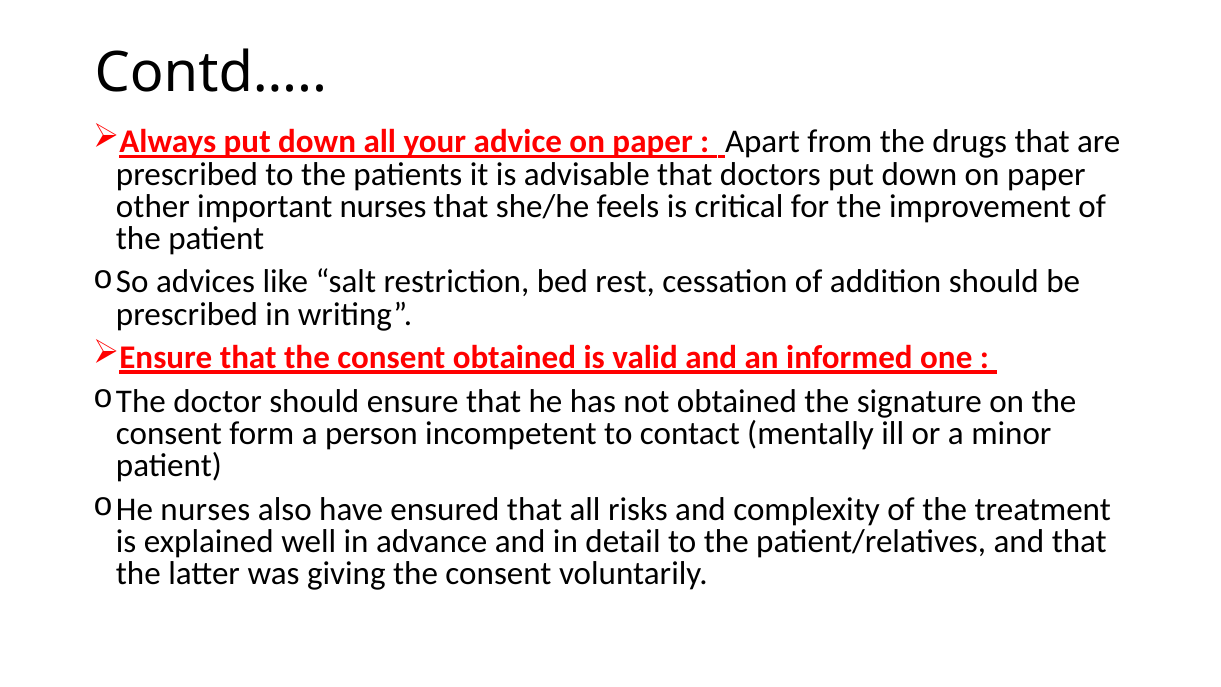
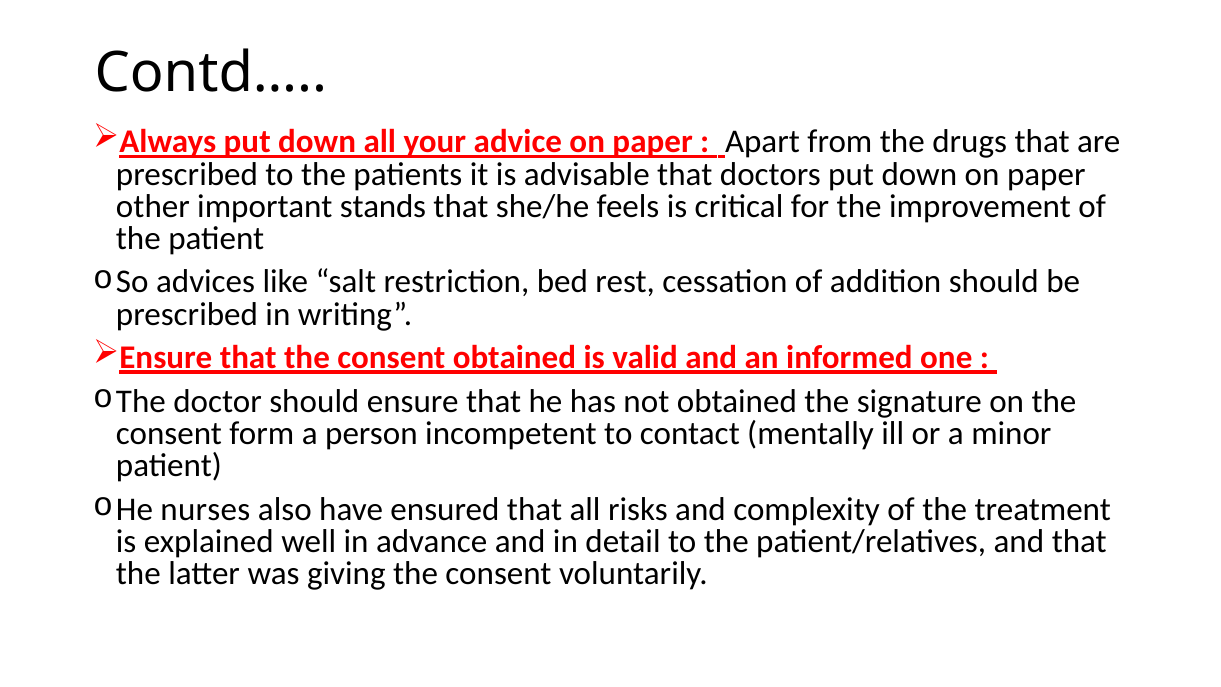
important nurses: nurses -> stands (383, 206)
